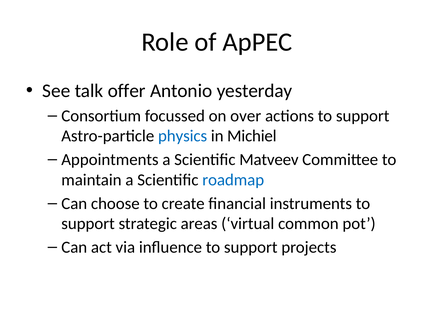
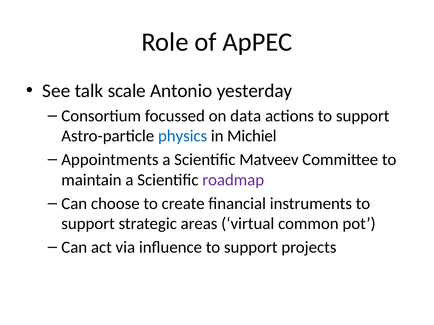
offer: offer -> scale (127, 91)
over: over -> data (246, 116)
roadmap colour: blue -> purple (233, 180)
